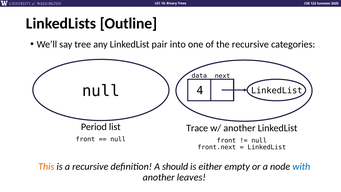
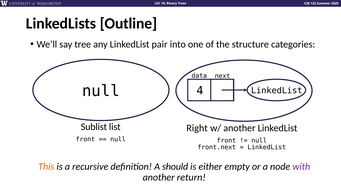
the recursive: recursive -> structure (250, 44)
Period: Period -> Sublist (94, 127)
Trace: Trace -> Right (197, 128)
with colour: blue -> purple (301, 166)
leaves: leaves -> return (191, 177)
